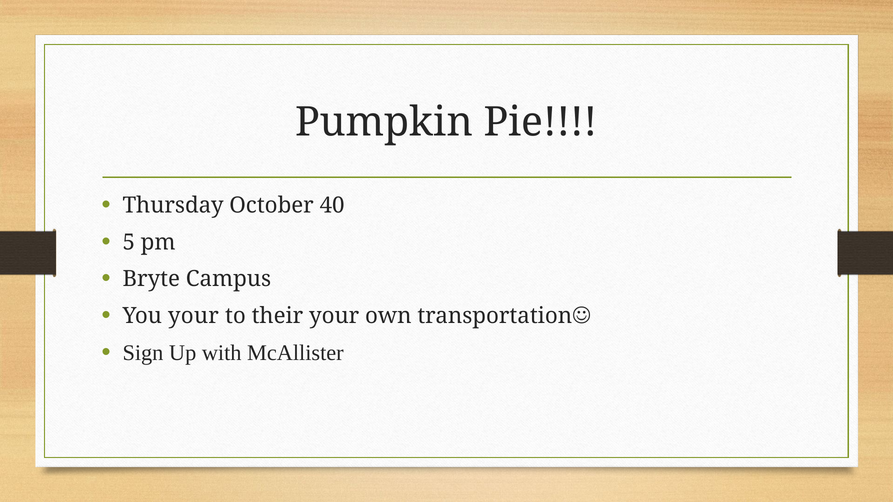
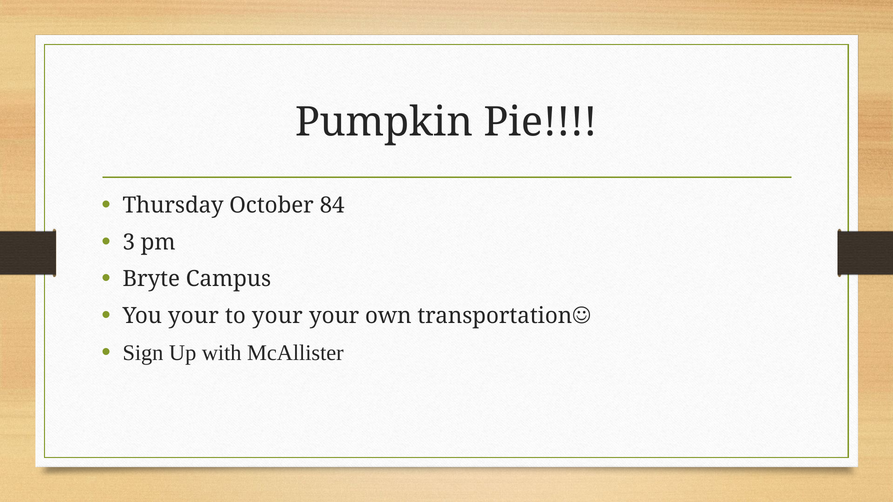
40: 40 -> 84 (332, 206)
5: 5 -> 3 (129, 242)
to their: their -> your (277, 316)
